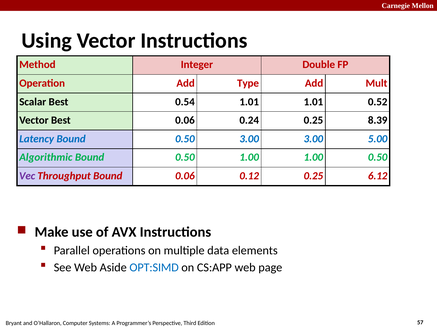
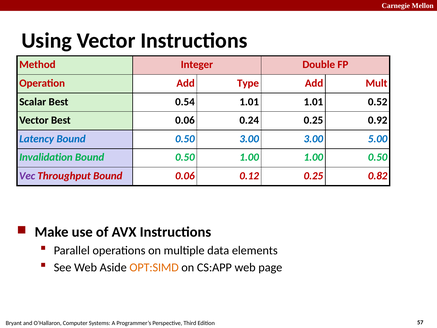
8.39: 8.39 -> 0.92 (378, 120)
Algorithmic: Algorithmic -> Invalidation (46, 157)
6.12: 6.12 -> 0.82 (378, 176)
OPT:SIMD colour: blue -> orange (154, 267)
